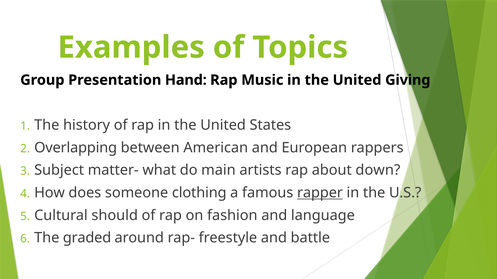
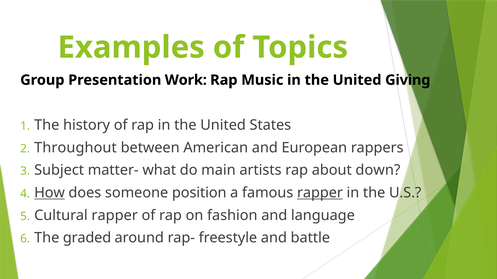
Hand: Hand -> Work (186, 80)
Overlapping: Overlapping -> Throughout (76, 148)
How underline: none -> present (50, 193)
clothing: clothing -> position (199, 193)
Cultural should: should -> rapper (115, 216)
